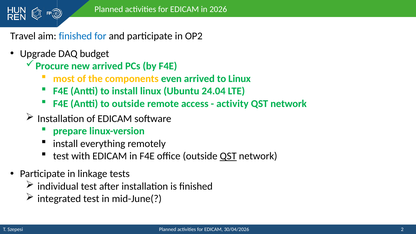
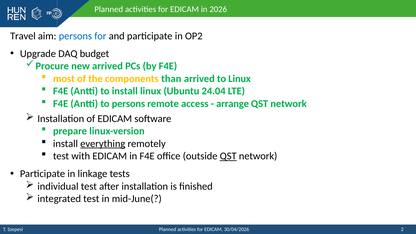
aim finished: finished -> persons (75, 36)
even: even -> than (171, 79)
to outside: outside -> persons (128, 104)
activity: activity -> arrange (233, 104)
everything underline: none -> present (103, 144)
